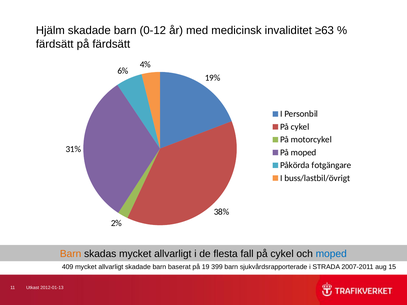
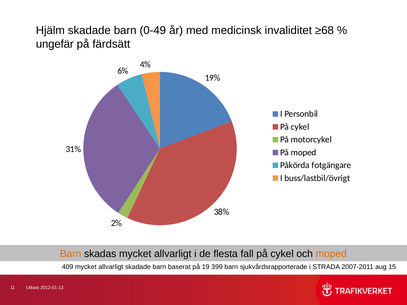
0-12: 0-12 -> 0-49 (153, 31)
≥63: ≥63 -> ≥68 (324, 31)
färdsätt: färdsätt -> ungefär (55, 44)
moped colour: blue -> orange (331, 254)
